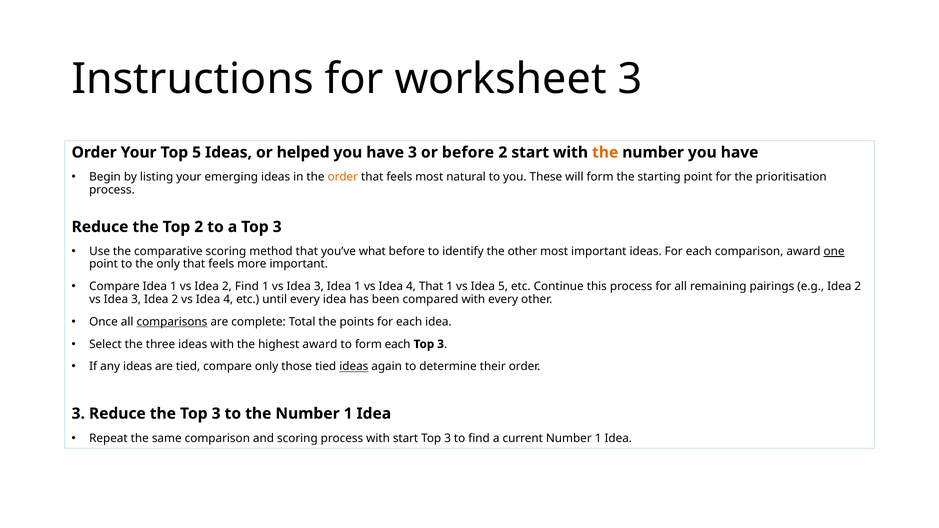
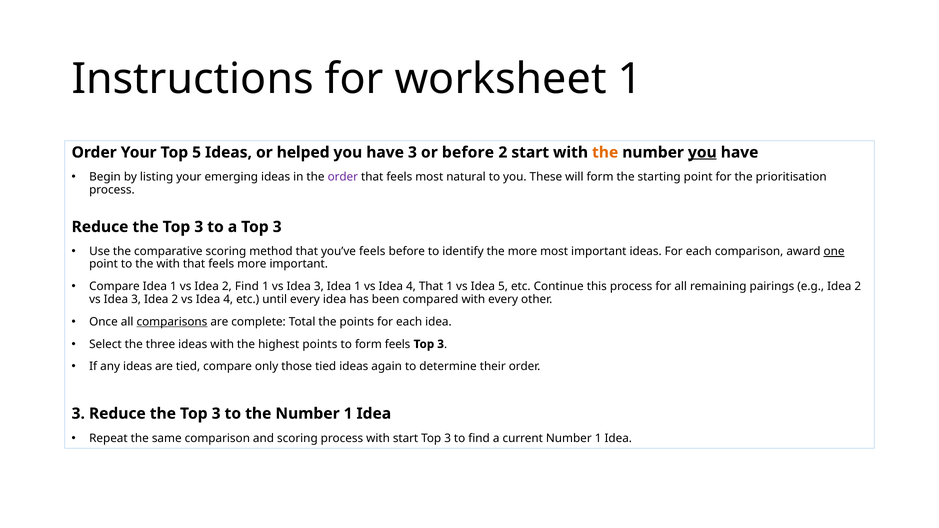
worksheet 3: 3 -> 1 (630, 79)
you underline: none -> present (702, 152)
order colour: orange -> purple (343, 177)
2: 2 -> 3 (199, 227)
you’ve what: what -> feels (372, 252)
the other: other -> more (522, 252)
the only: only -> with (168, 264)
highest award: award -> points (320, 344)
form each: each -> feels (398, 344)
ideas underline: present -> none (354, 367)
